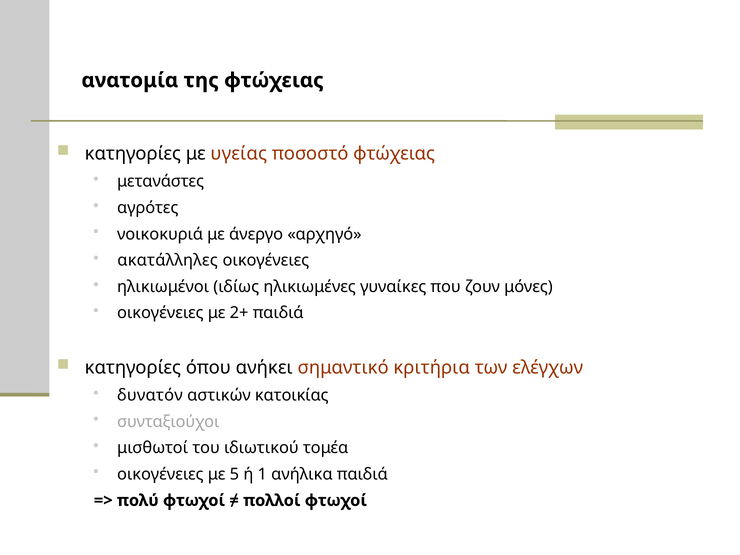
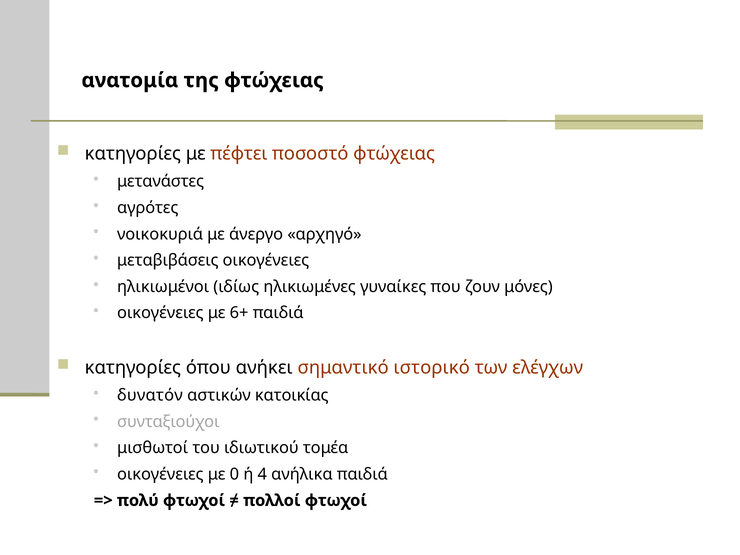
υγείας: υγείας -> πέφτει (239, 154)
ακατάλληλες: ακατάλληλες -> μεταβιβάσεις (168, 260)
2+: 2+ -> 6+ (239, 313)
κριτήρια: κριτήρια -> ιστορικό (432, 367)
5: 5 -> 0 (234, 474)
1: 1 -> 4 (262, 474)
